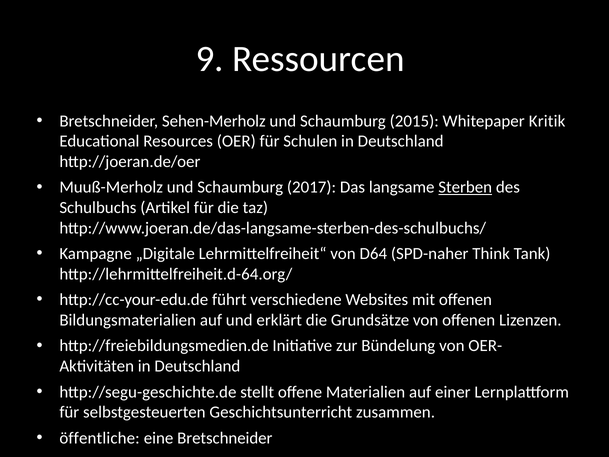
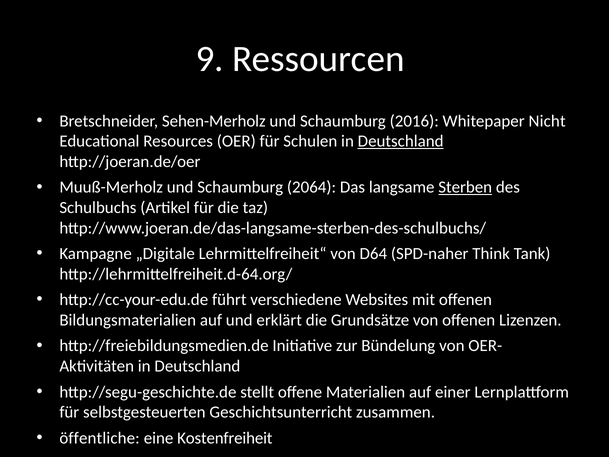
2015: 2015 -> 2016 (414, 121)
Kritik: Kritik -> Nicht (547, 121)
Deutschland underline: none -> present (401, 141)
2017: 2017 -> 2064 (312, 187)
eine Bretschneider: Bretschneider -> Kostenfreiheit (225, 438)
